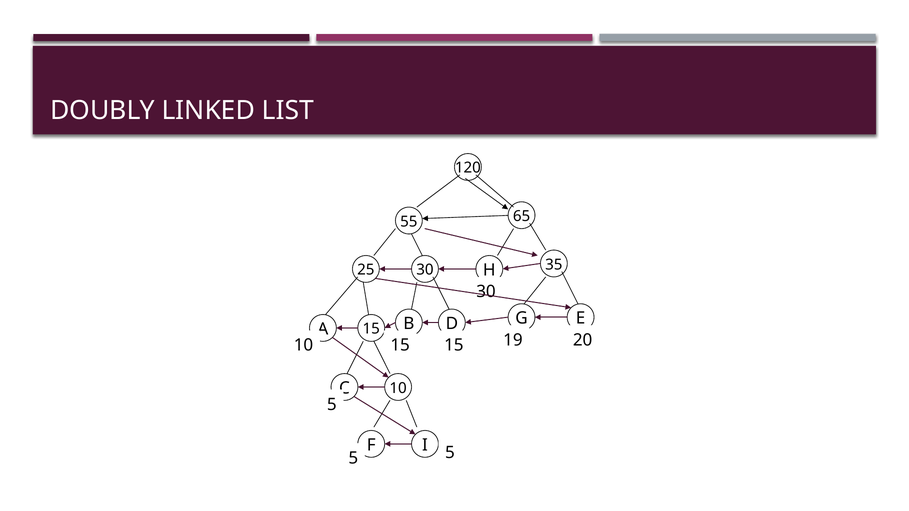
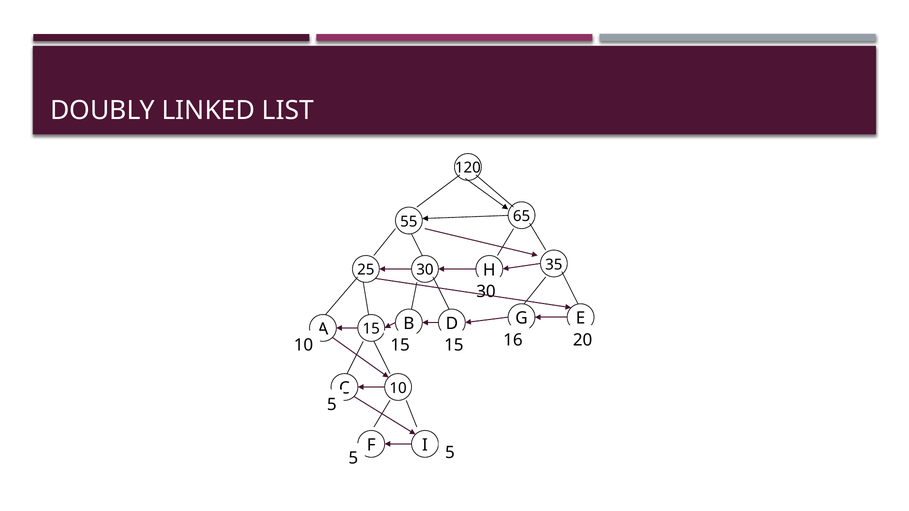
19: 19 -> 16 (513, 340)
